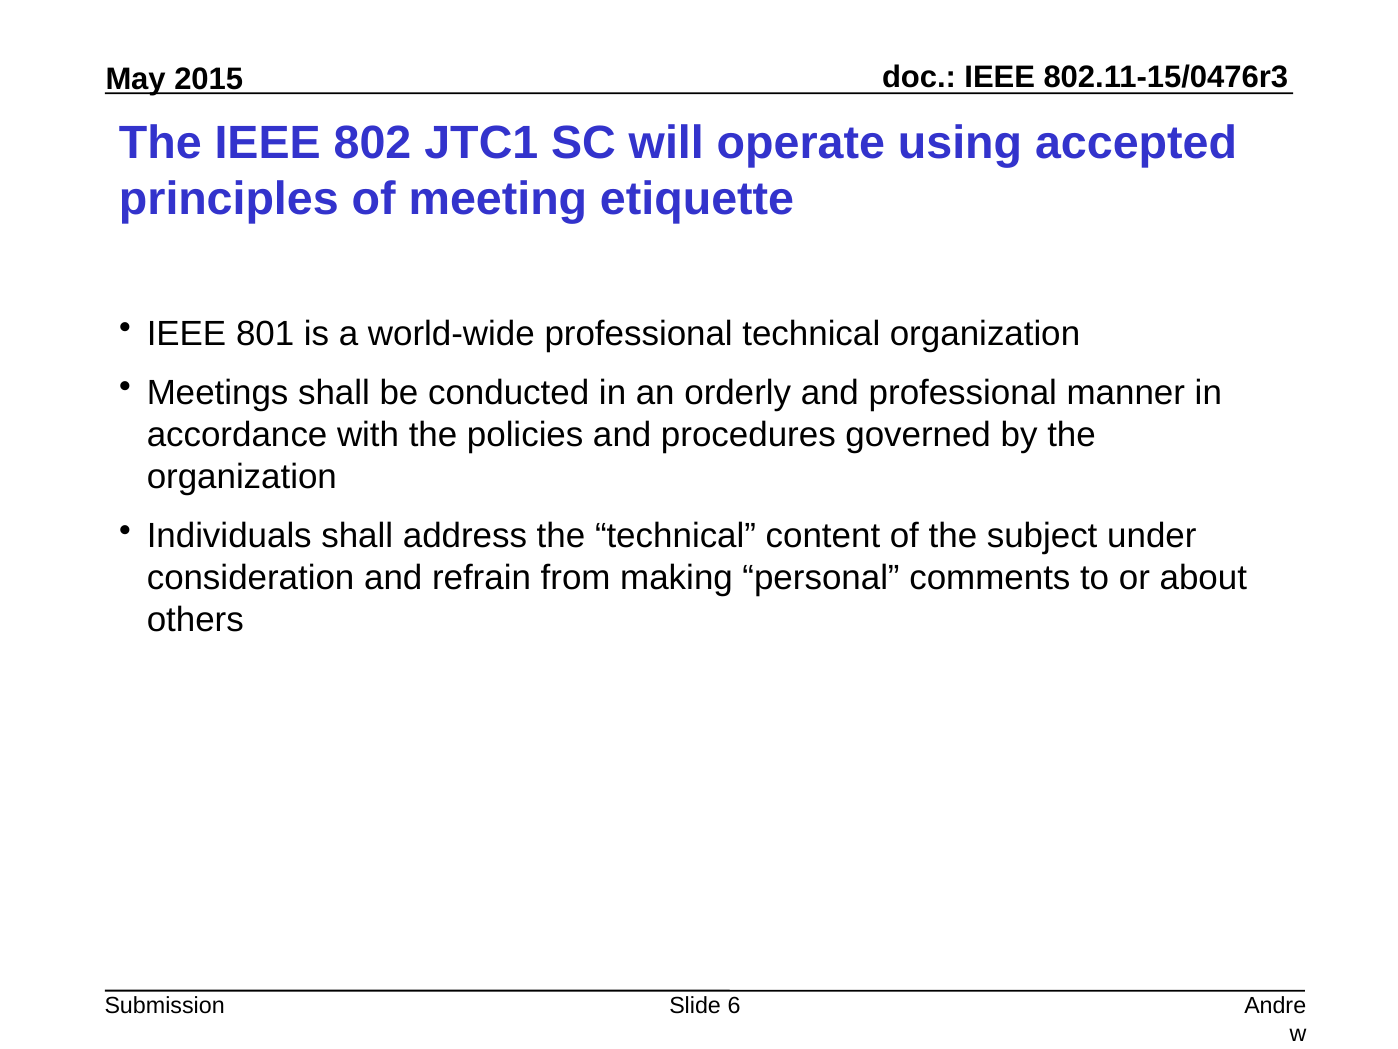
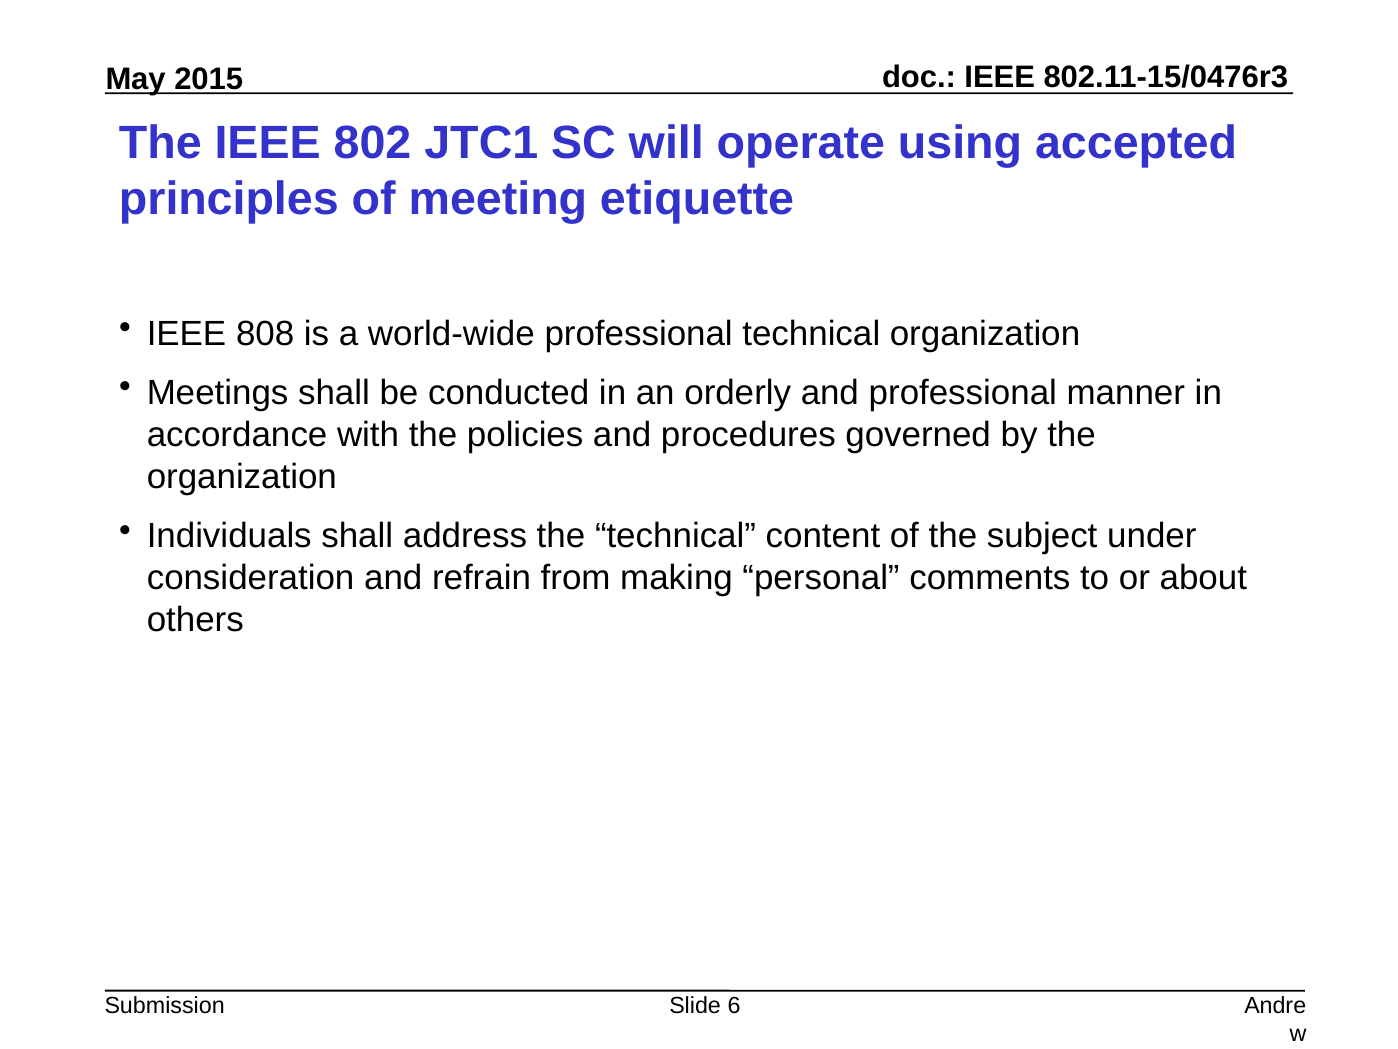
801: 801 -> 808 (265, 333)
